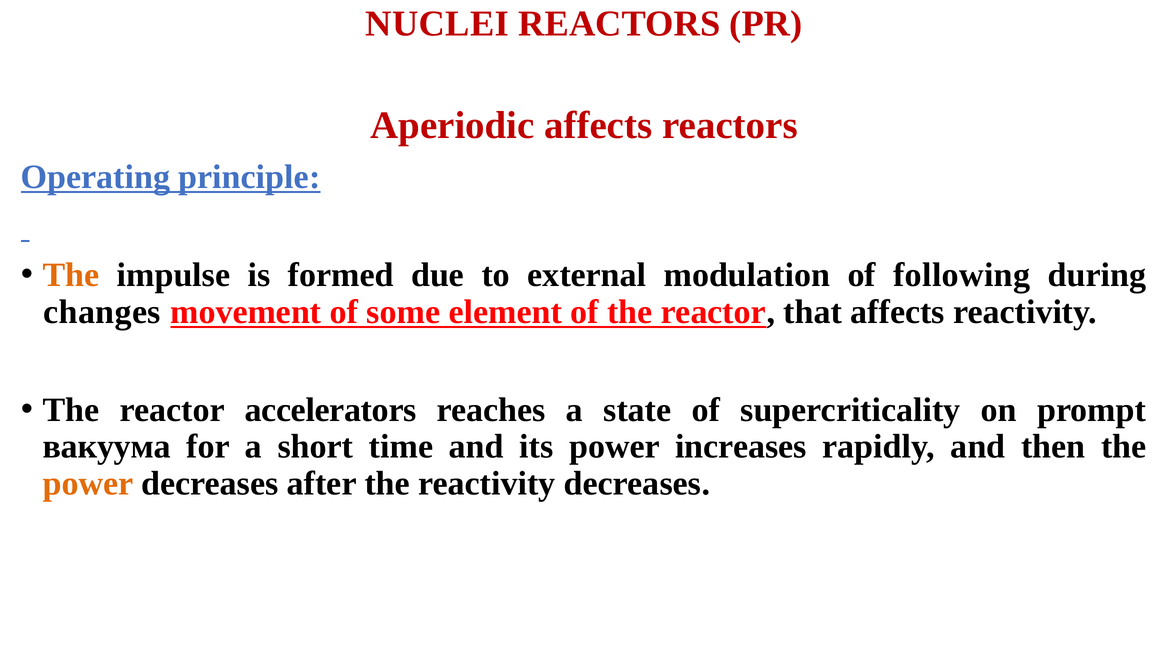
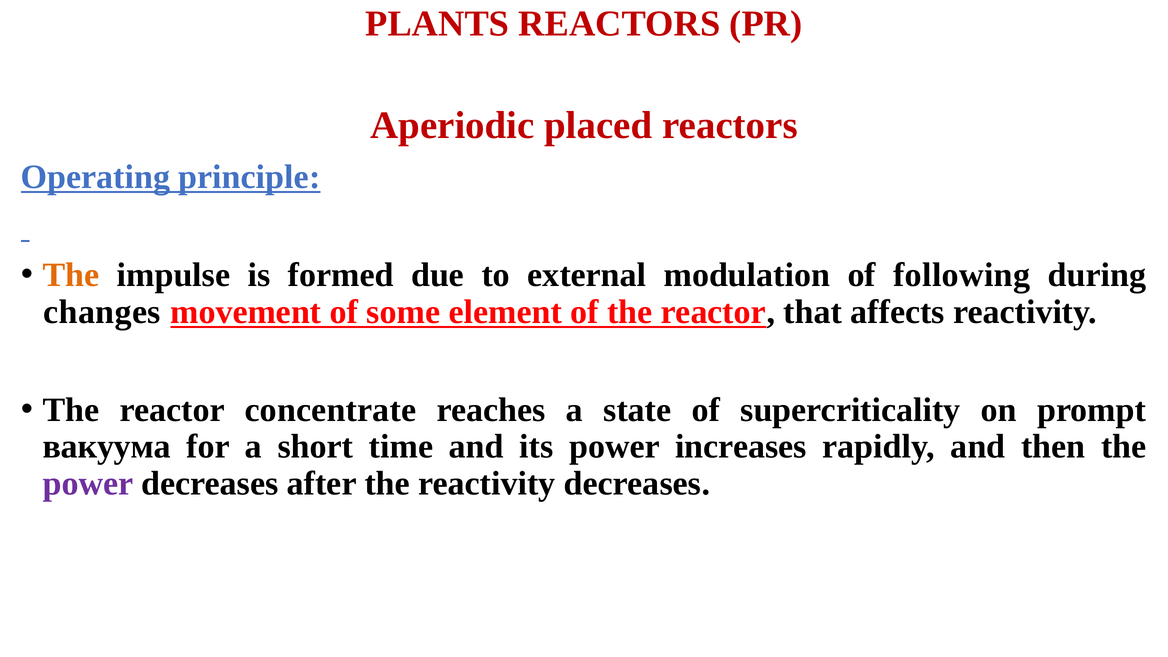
NUCLEI: NUCLEI -> PLANTS (437, 24)
Aperiodic affects: affects -> placed (598, 125)
accelerators: accelerators -> concentrate (330, 410)
power colour: orange -> purple (88, 483)
